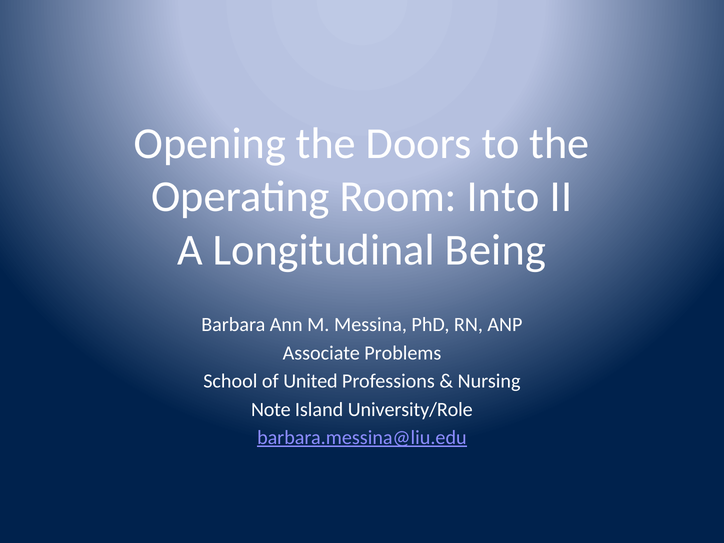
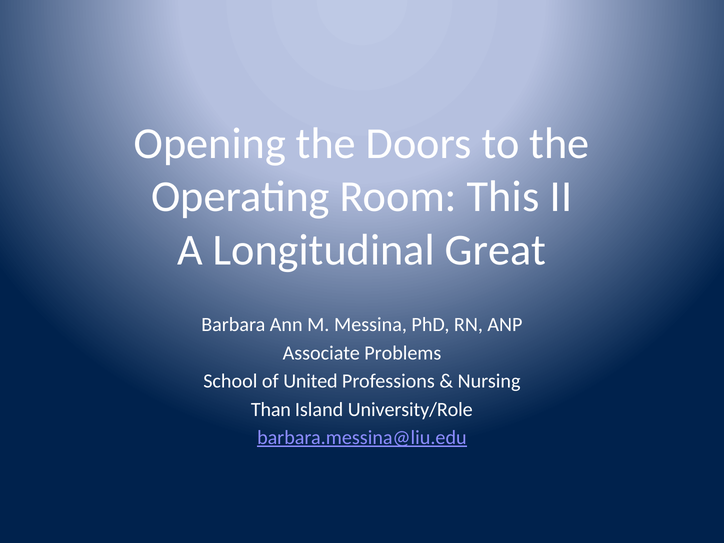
Into: Into -> This (503, 197)
Being: Being -> Great (495, 250)
Note: Note -> Than (271, 409)
